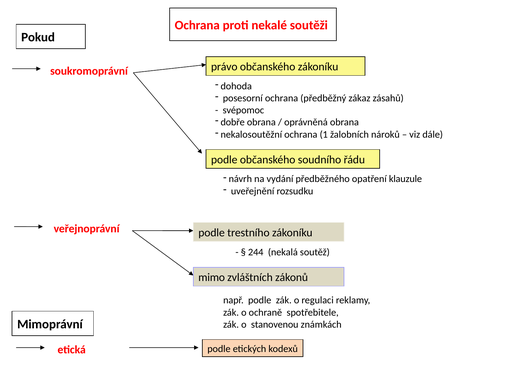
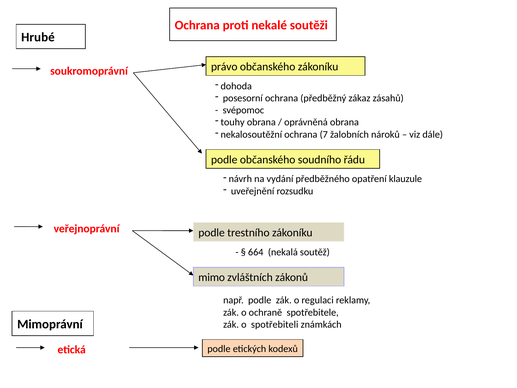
Pokud: Pokud -> Hrubé (38, 37)
dobře: dobře -> touhy (233, 122)
1: 1 -> 7 (324, 134)
244: 244 -> 664 (256, 252)
stanovenou: stanovenou -> spotřebiteli (275, 324)
